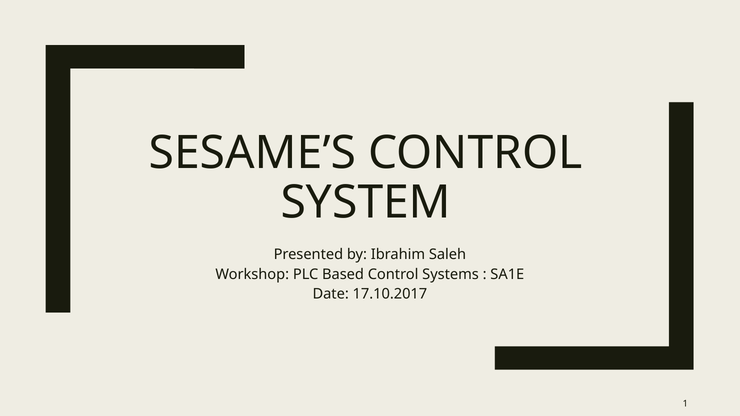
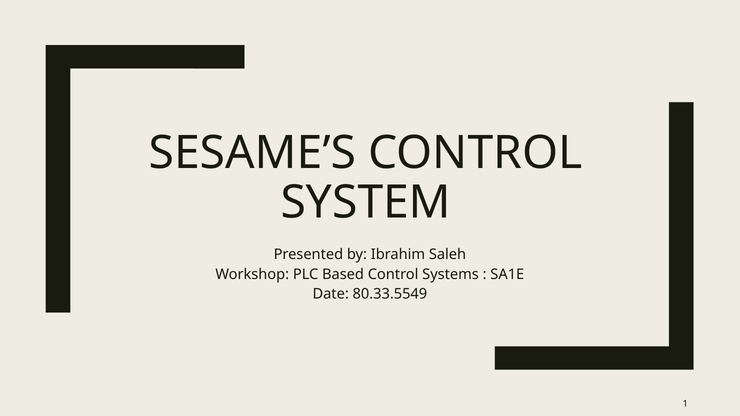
17.10.2017: 17.10.2017 -> 80.33.5549 (390, 294)
